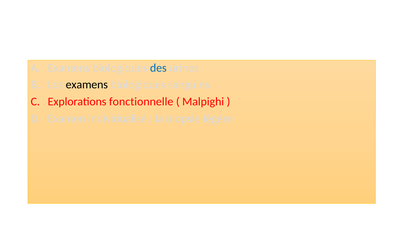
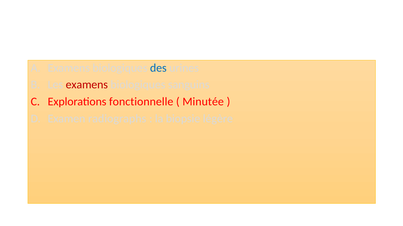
examens colour: black -> red (87, 85)
Malpighi: Malpighi -> Minutée (203, 102)
individualisé: individualisé -> radiographs (117, 119)
